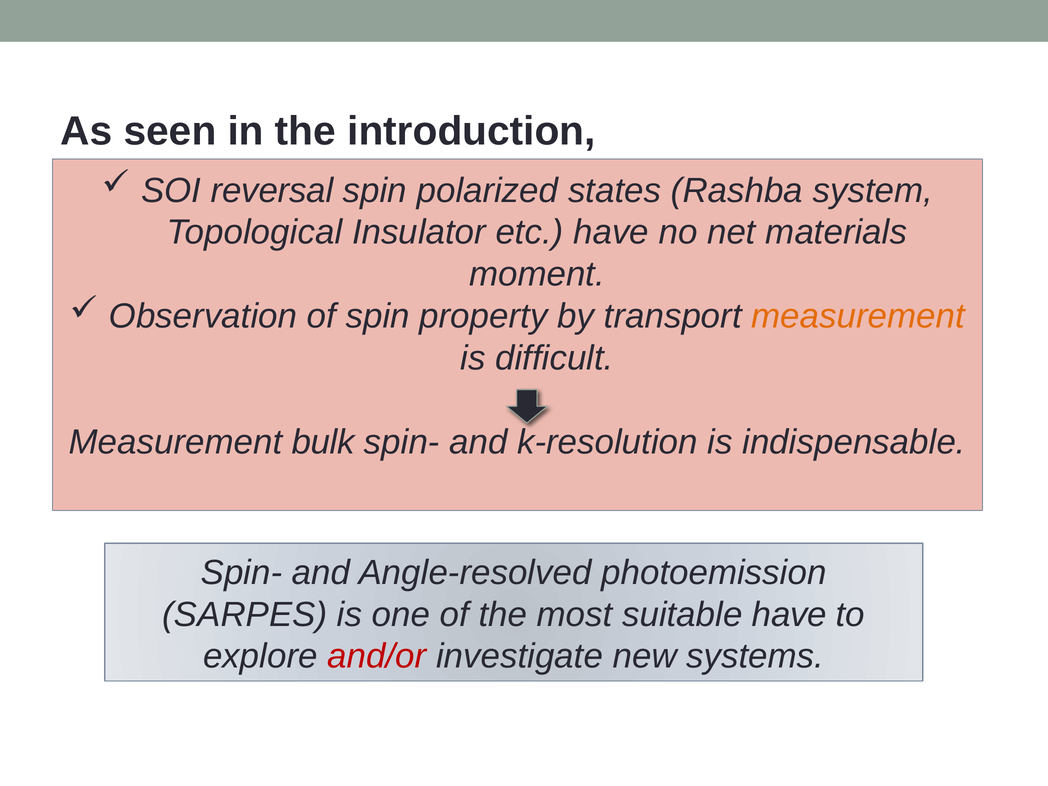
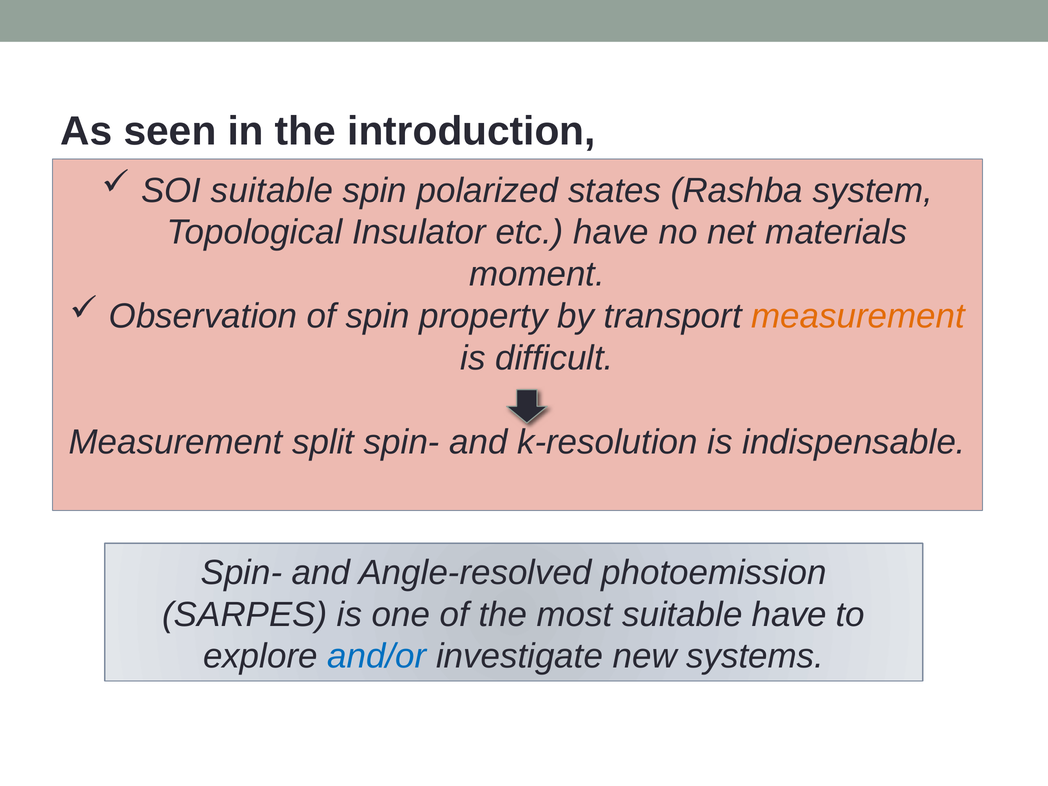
SOI reversal: reversal -> suitable (272, 191)
bulk: bulk -> split (323, 442)
and/or colour: red -> blue (377, 656)
